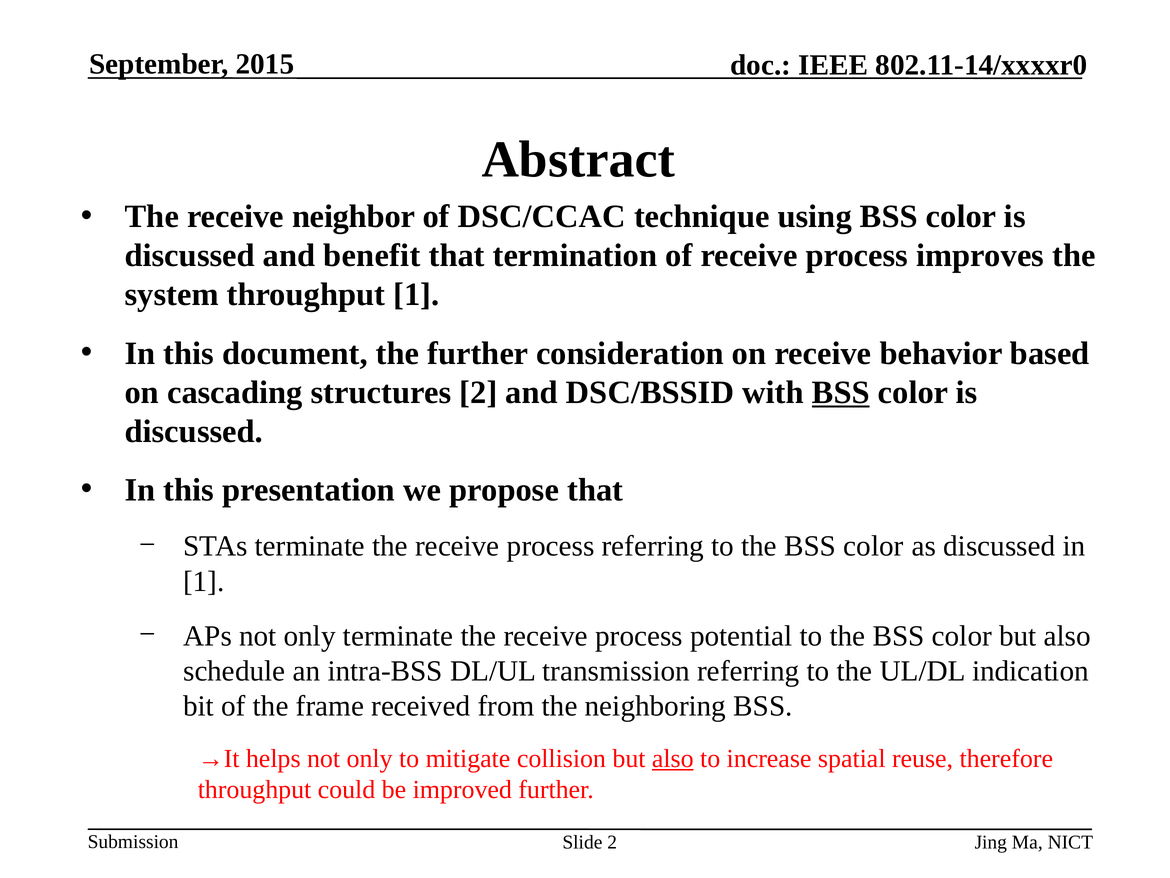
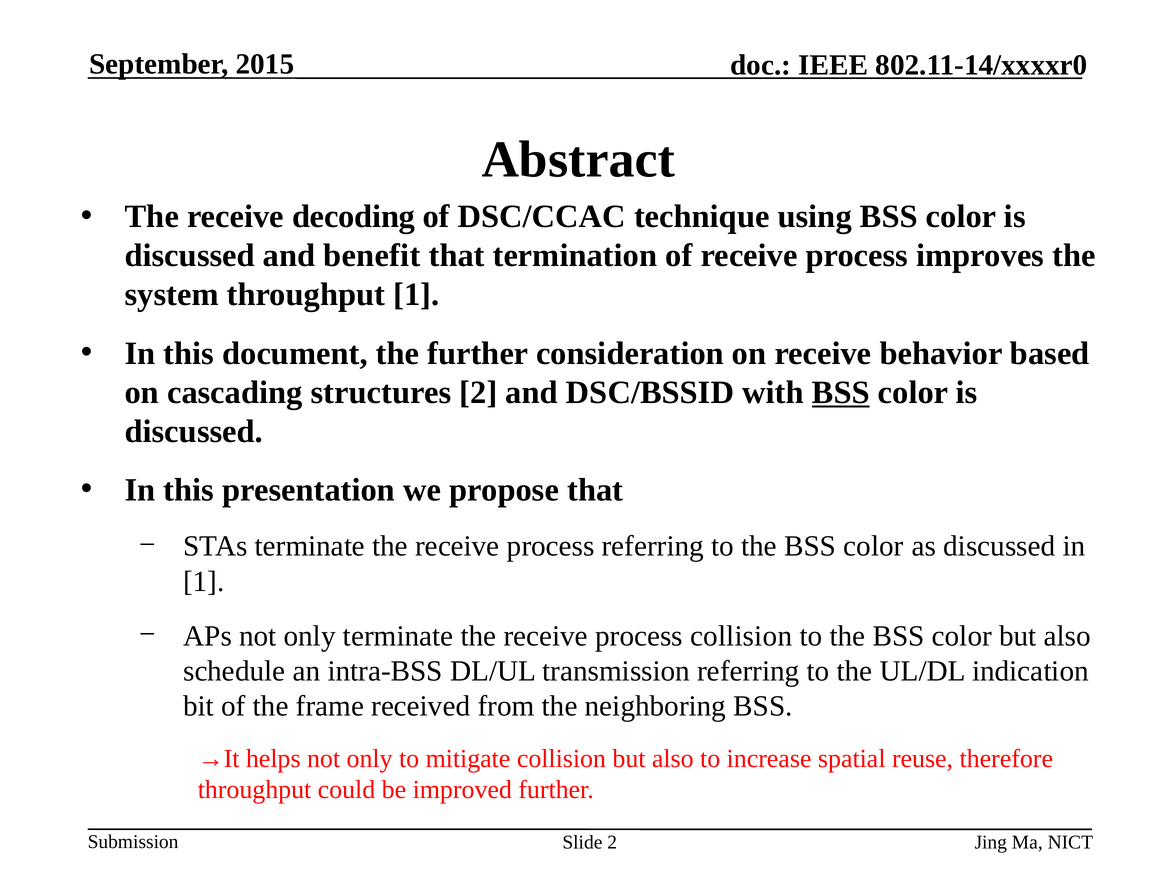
neighbor: neighbor -> decoding (354, 217)
process potential: potential -> collision (741, 636)
also underline: present -> none (673, 758)
